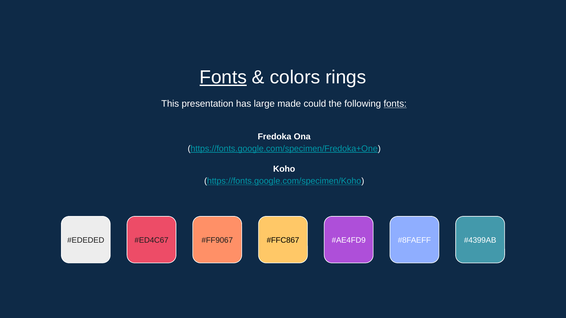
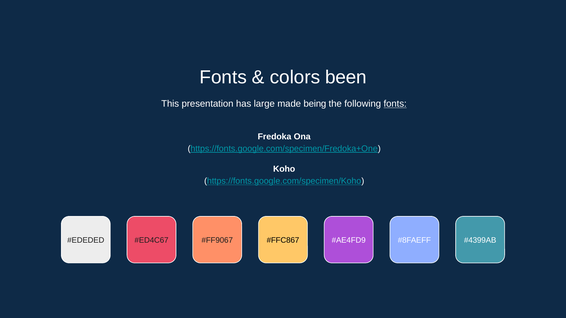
Fonts underline: present -> none (223, 77)
rings: rings -> been (346, 77)
could: could -> being (315, 104)
